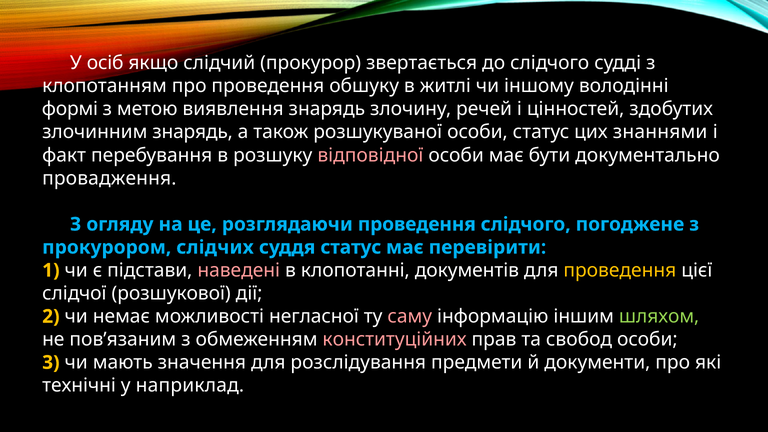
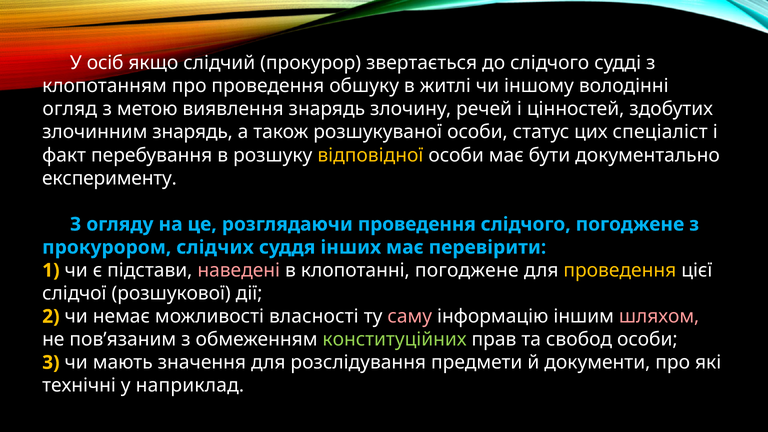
формі: формі -> огляд (70, 109)
знаннями: знаннями -> спеціаліст (660, 132)
відповідної colour: pink -> yellow (370, 155)
провадження: провадження -> експерименту (109, 178)
суддя статус: статус -> інших (351, 247)
клопотанні документів: документів -> погоджене (467, 270)
негласної: негласної -> власності (314, 316)
шляхом colour: light green -> pink (659, 316)
конституційних colour: pink -> light green (395, 339)
